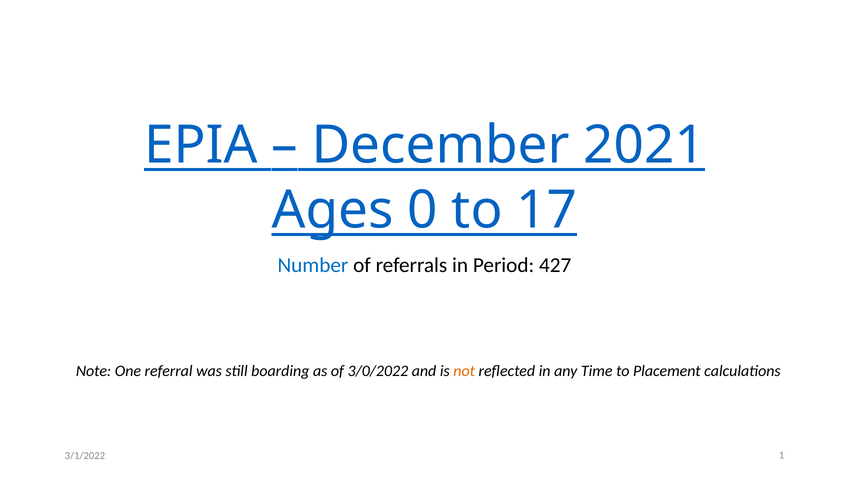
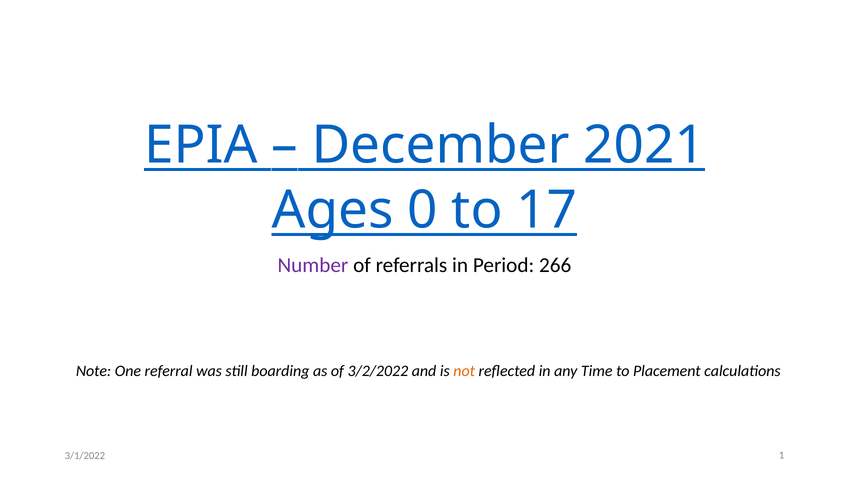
Number colour: blue -> purple (313, 265)
427: 427 -> 266 (555, 265)
3/0/2022: 3/0/2022 -> 3/2/2022 (378, 371)
